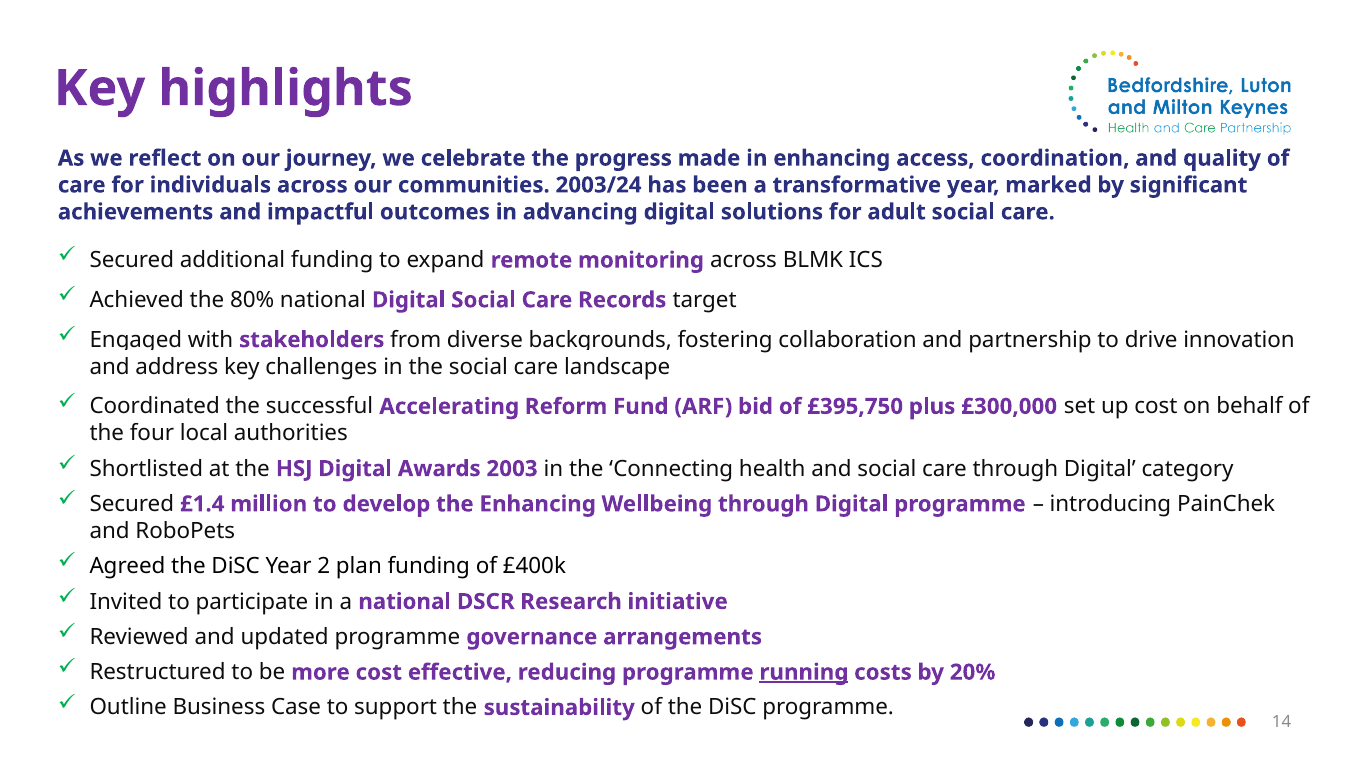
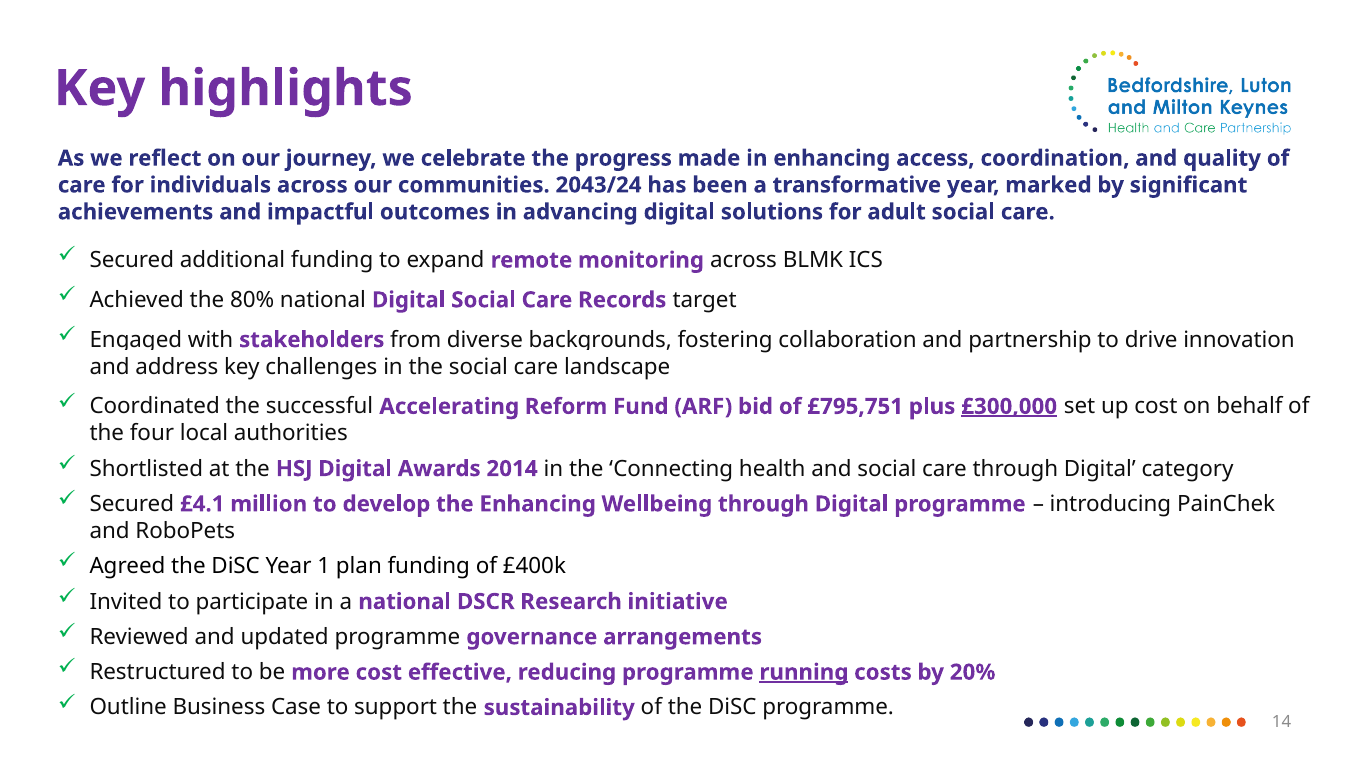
2003/24: 2003/24 -> 2043/24 (599, 185)
£395,750: £395,750 -> £795,751 (855, 407)
£300,000 underline: none -> present (1009, 407)
2003: 2003 -> 2014 (512, 469)
£1.4: £1.4 -> £4.1 (202, 504)
2: 2 -> 1 (324, 566)
